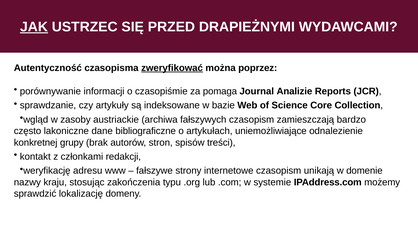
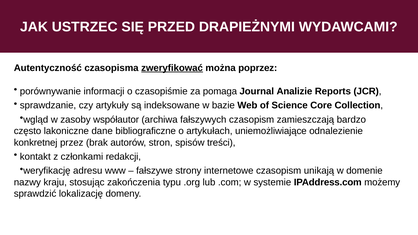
JAK underline: present -> none (34, 27)
austriackie: austriackie -> współautor (116, 120)
grupy: grupy -> przez (72, 143)
